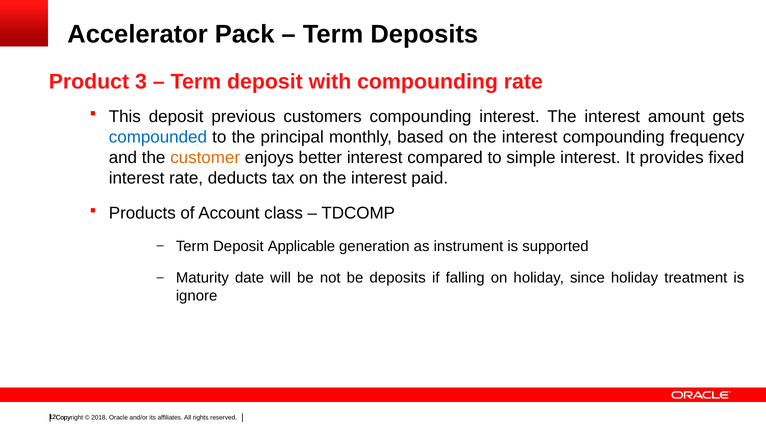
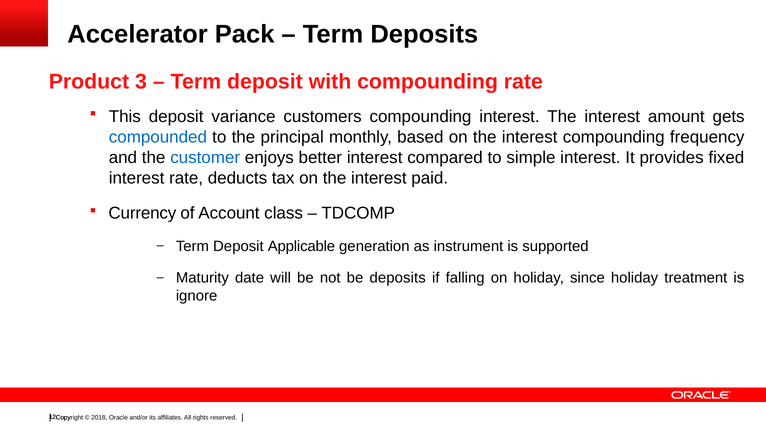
previous: previous -> variance (244, 117)
customer colour: orange -> blue (205, 158)
Products: Products -> Currency (142, 213)
